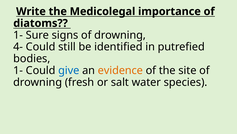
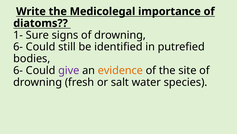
4-: 4- -> 6- (18, 47)
1-: 1- -> 6- (18, 70)
give colour: blue -> purple (69, 70)
